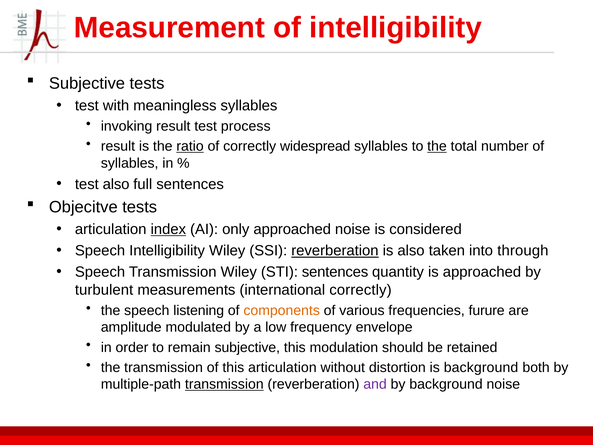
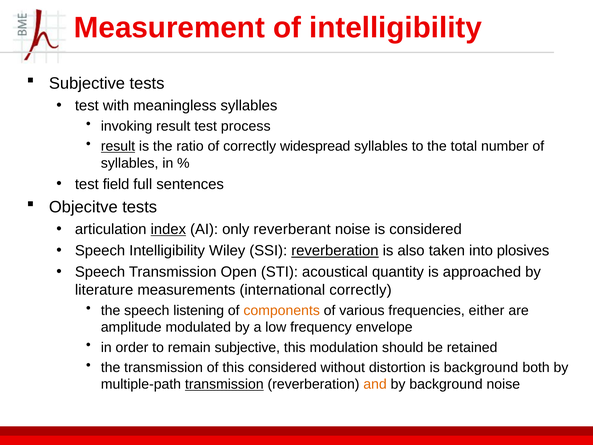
result underline: none -> present (118, 146)
ratio underline: present -> none (190, 146)
the underline: present -> none (437, 146)
test also: also -> field (116, 184)
only approached: approached -> reverberant (292, 229)
through: through -> plosives (523, 251)
Transmission Wiley: Wiley -> Open (239, 272)
STI sentences: sentences -> acoustical (335, 272)
turbulent: turbulent -> literature (104, 290)
furure: furure -> either (487, 310)
this articulation: articulation -> considered (282, 367)
and colour: purple -> orange (375, 384)
